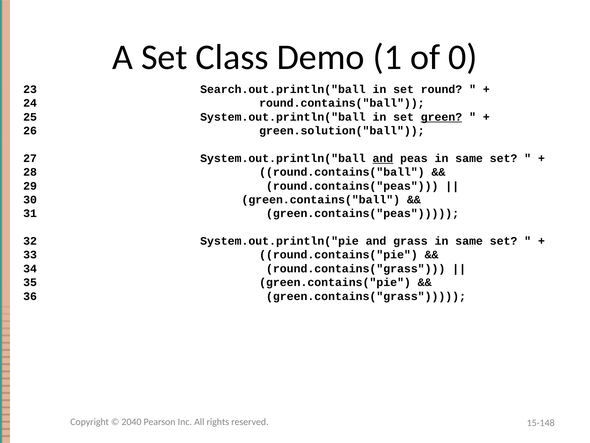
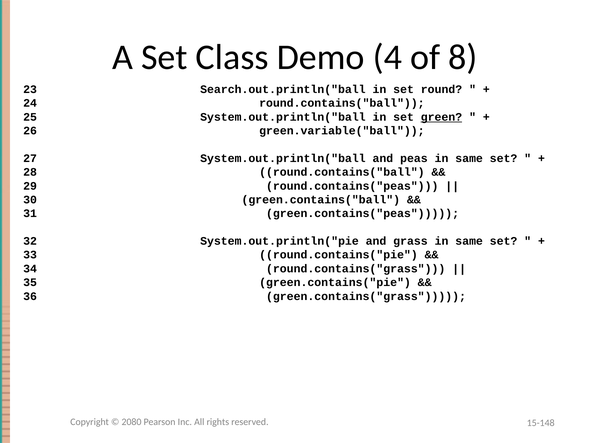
1: 1 -> 4 (387, 57)
0: 0 -> 8 (463, 57)
green.solution("ball: green.solution("ball -> green.variable("ball (342, 131)
and underline: present -> none (383, 158)
2040: 2040 -> 2080 (131, 422)
